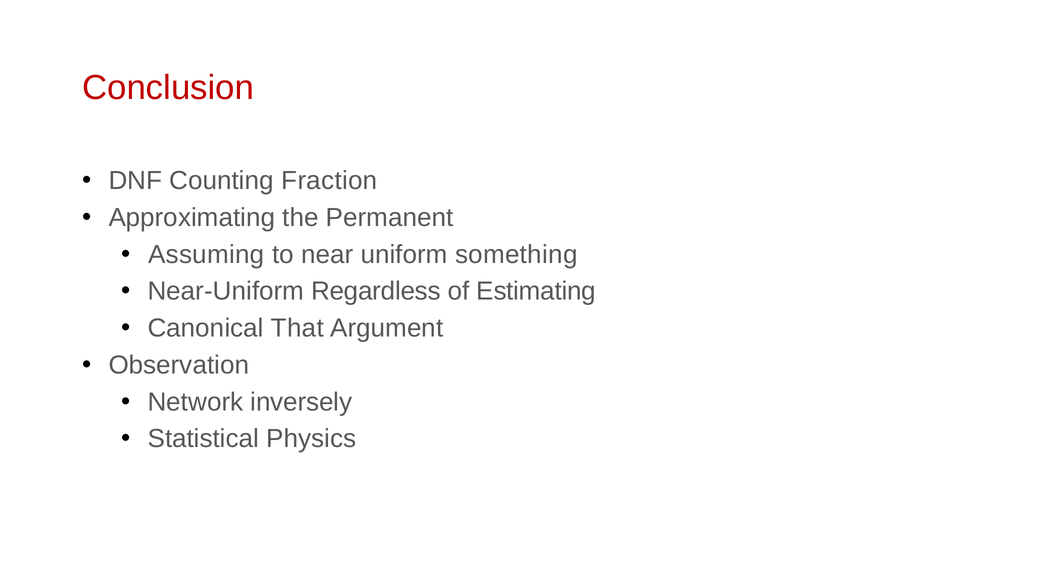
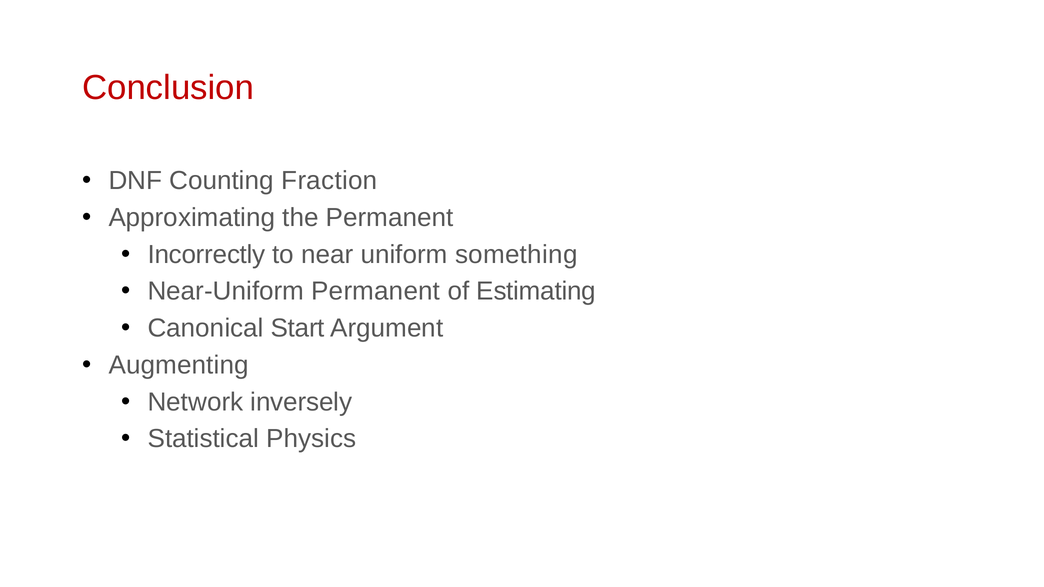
Assuming: Assuming -> Incorrectly (207, 255)
Near-Uniform Regardless: Regardless -> Permanent (376, 291)
That: That -> Start (298, 328)
Observation: Observation -> Augmenting (179, 365)
